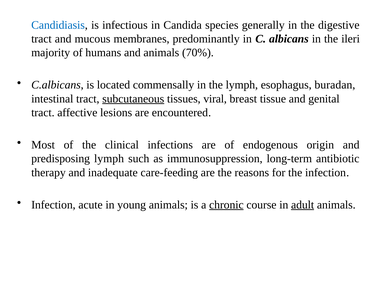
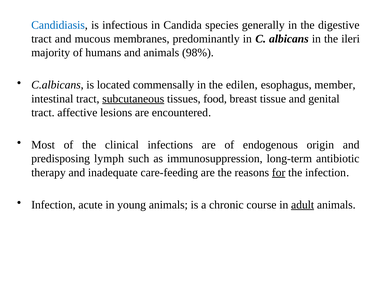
70%: 70% -> 98% (198, 53)
the lymph: lymph -> edilen (242, 85)
buradan: buradan -> member (335, 85)
viral: viral -> food (215, 99)
for underline: none -> present (279, 172)
chronic underline: present -> none (226, 205)
